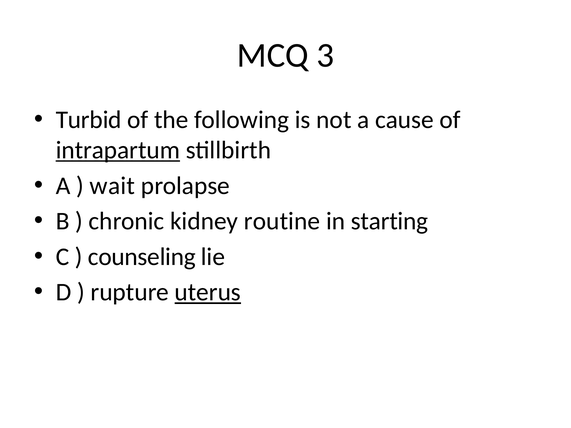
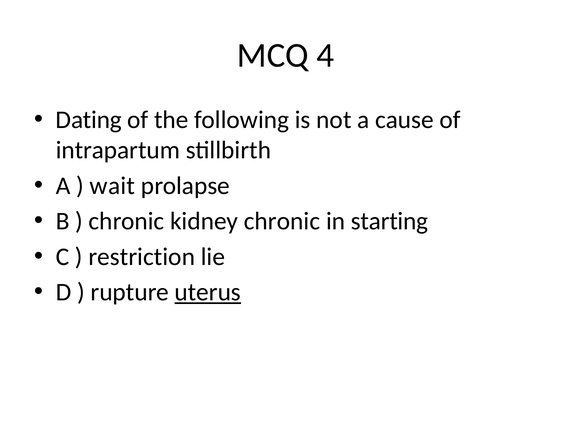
3: 3 -> 4 (325, 55)
Turbid: Turbid -> Dating (89, 120)
intrapartum underline: present -> none (118, 150)
kidney routine: routine -> chronic (282, 221)
counseling: counseling -> restriction (142, 257)
